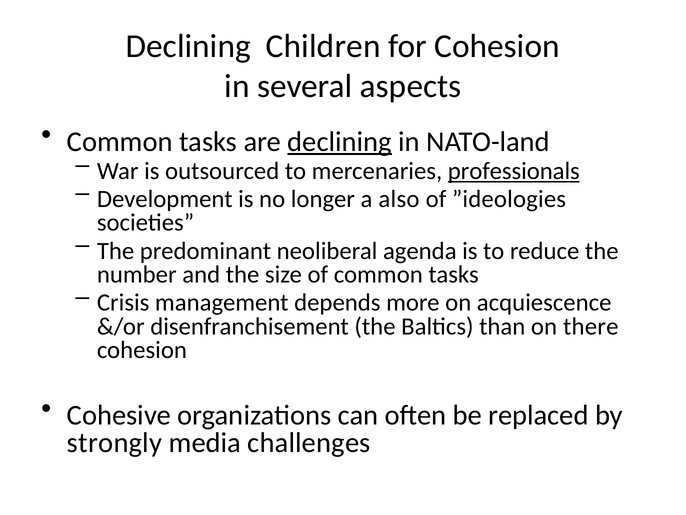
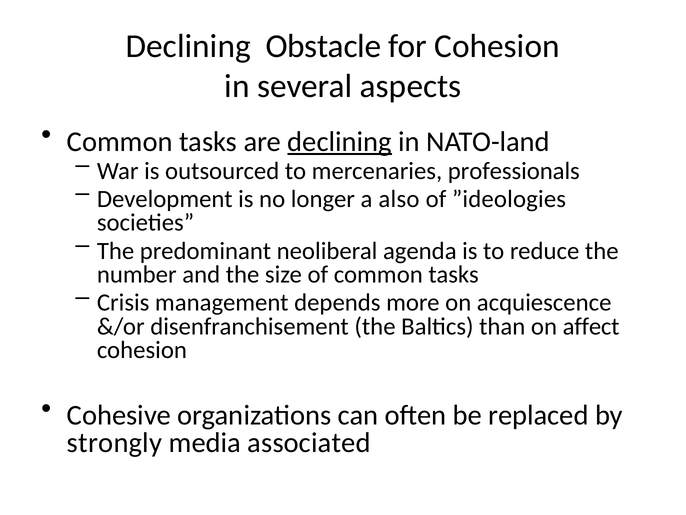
Children: Children -> Obstacle (323, 46)
professionals underline: present -> none (514, 171)
there: there -> affect (591, 326)
challenges: challenges -> associated (309, 442)
